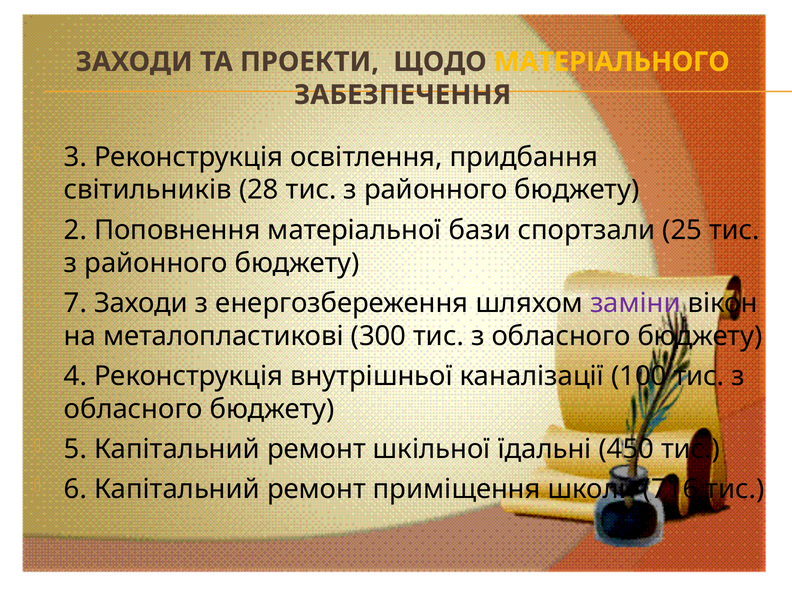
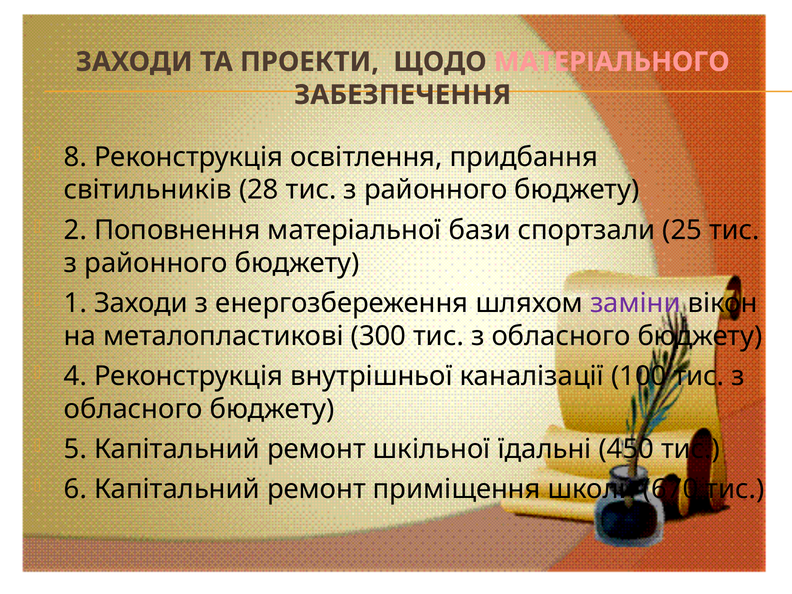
МАТЕРІАЛЬНОГО colour: yellow -> pink (612, 62)
3: 3 -> 8 (75, 157)
7: 7 -> 1 (75, 303)
716: 716 -> 670 (671, 489)
